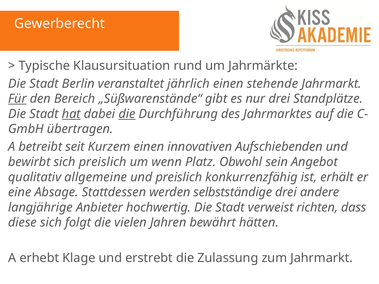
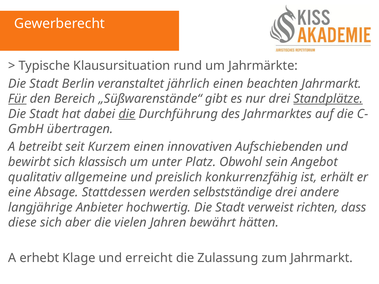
stehende: stehende -> beachten (273, 84)
Standplätze underline: none -> present (328, 99)
hat underline: present -> none (71, 114)
sich preislich: preislich -> klassisch (103, 162)
wenn: wenn -> unter (167, 162)
folgt: folgt -> aber (78, 223)
erstrebt: erstrebt -> erreicht (149, 258)
